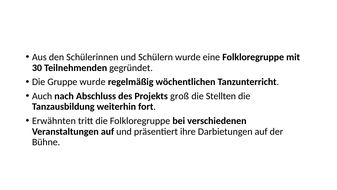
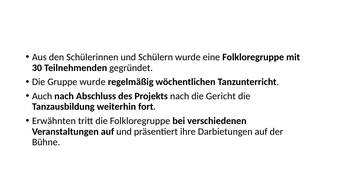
Projekts groß: groß -> nach (180, 96)
Stellten: Stellten -> Gericht (221, 96)
